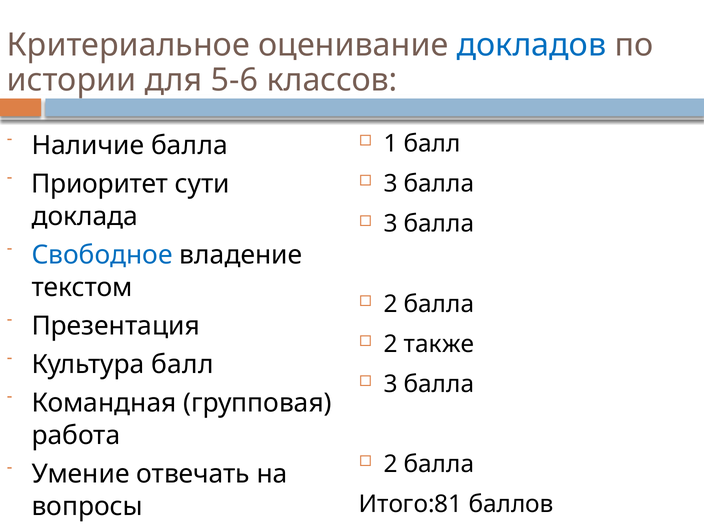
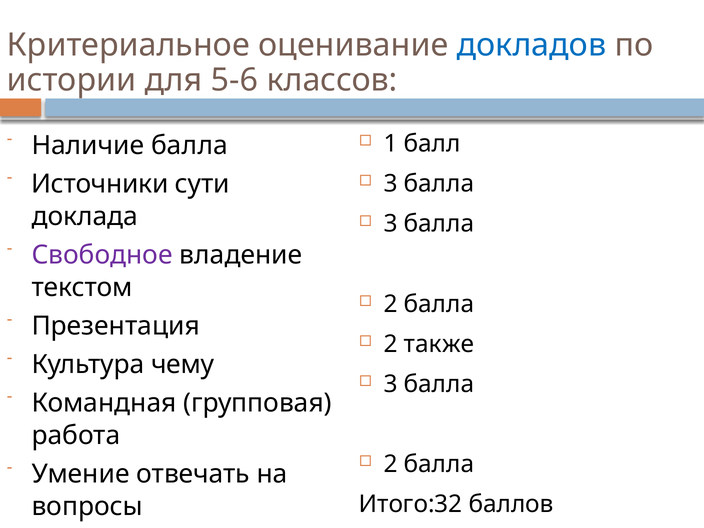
Приоритет: Приоритет -> Источники (100, 184)
Свободное colour: blue -> purple (102, 255)
Культура балл: балл -> чему (183, 365)
Итого:81: Итого:81 -> Итого:32 (411, 504)
